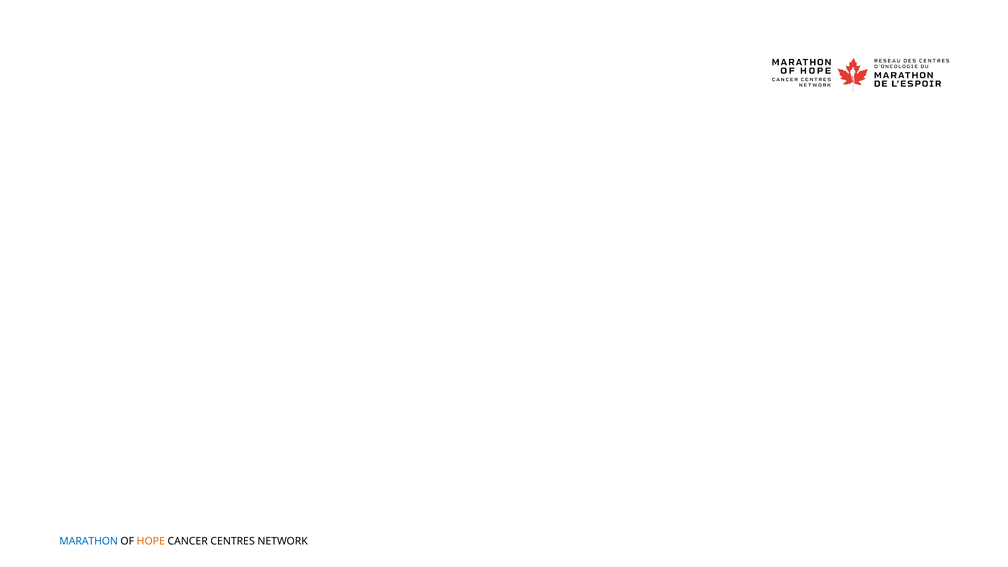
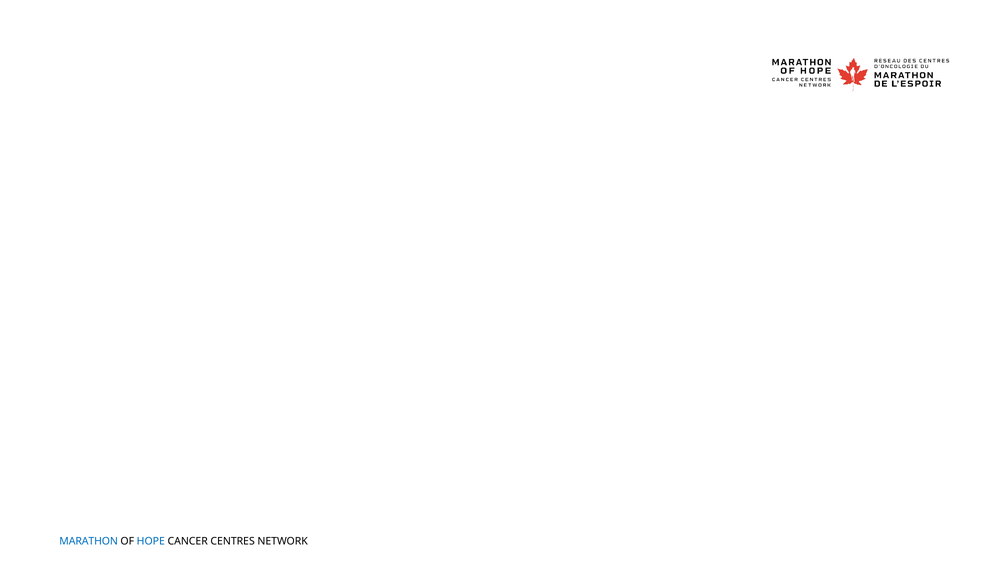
HOPE colour: orange -> blue (151, 541)
